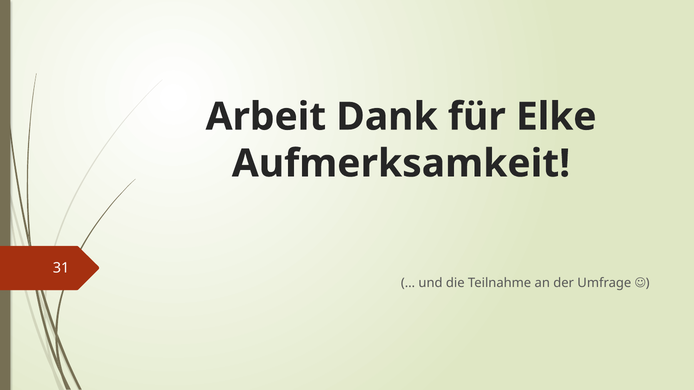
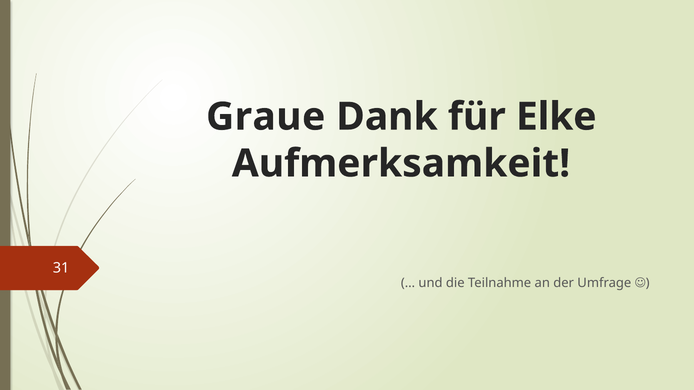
Arbeit: Arbeit -> Graue (266, 117)
